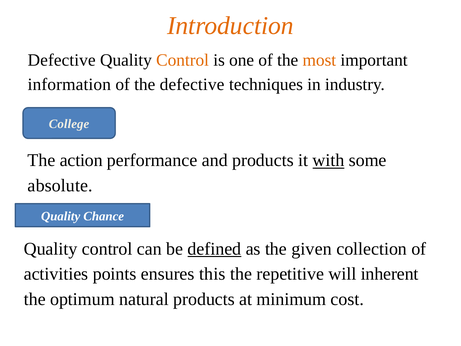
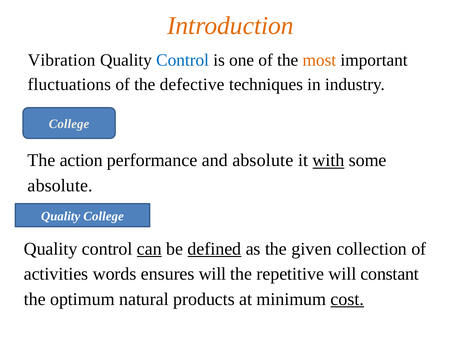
Defective: Defective -> Vibration (62, 60)
Control colour: orange -> blue (183, 60)
information: information -> fluctuations (69, 84)
and products: products -> absolute (263, 160)
Quality Chance: Chance -> College (104, 216)
can underline: none -> present (149, 249)
points: points -> words (115, 274)
ensures this: this -> will (212, 274)
inherent: inherent -> constant (390, 274)
cost underline: none -> present (347, 299)
